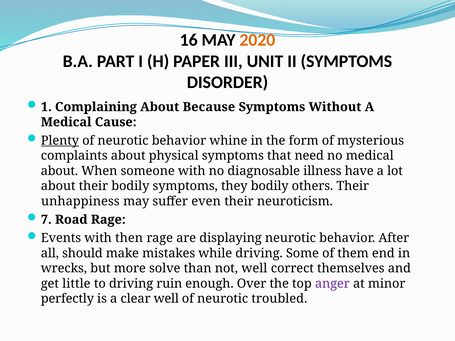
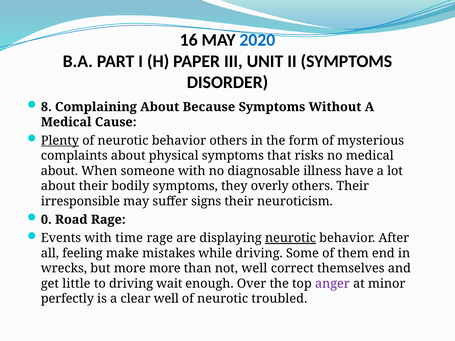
2020 colour: orange -> blue (257, 40)
1: 1 -> 8 (46, 107)
behavior whine: whine -> others (228, 141)
need: need -> risks (309, 156)
they bodily: bodily -> overly (270, 186)
unhappiness: unhappiness -> irresponsible (80, 201)
even: even -> signs (206, 201)
7: 7 -> 0 (46, 220)
then: then -> time (129, 238)
neurotic underline: none -> present (290, 238)
should: should -> feeling (82, 253)
more solve: solve -> more (165, 269)
ruin: ruin -> wait (169, 284)
